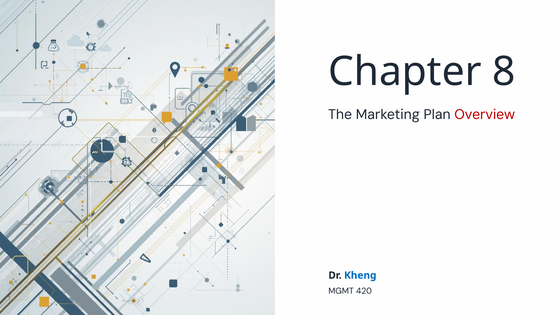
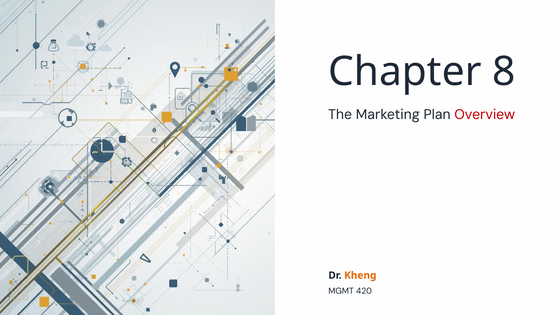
Kheng colour: blue -> orange (360, 275)
